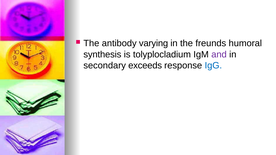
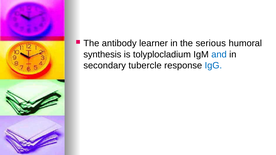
varying: varying -> learner (153, 43)
freunds: freunds -> serious (211, 43)
and colour: purple -> blue (219, 54)
exceeds: exceeds -> tubercle (145, 66)
